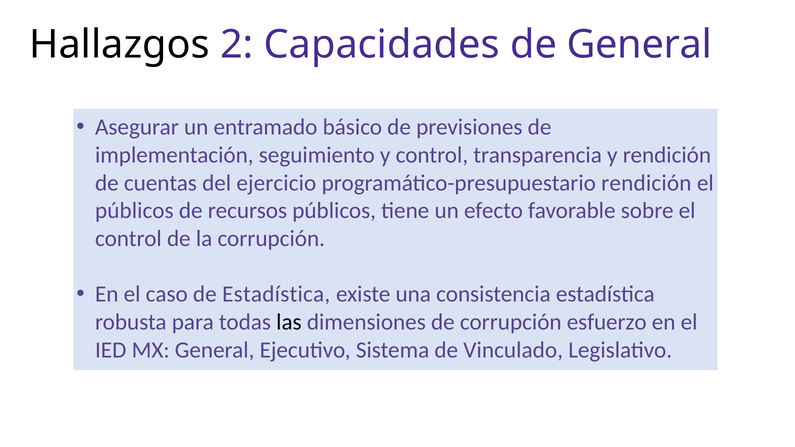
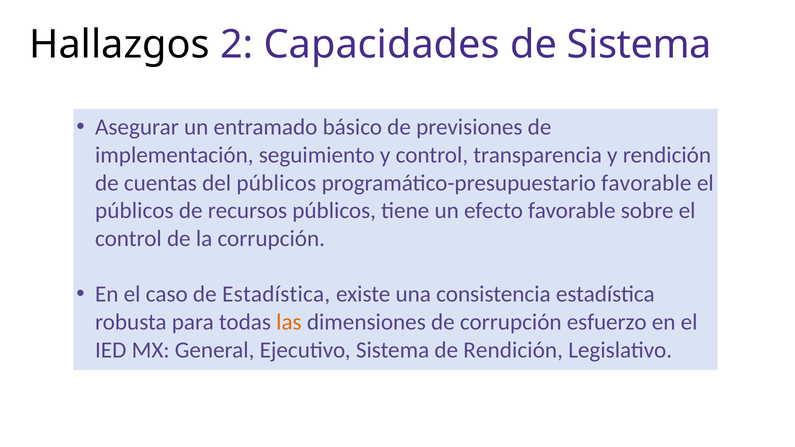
de General: General -> Sistema (639, 45)
del ejercicio: ejercicio -> públicos (276, 183)
programático-presupuestario rendición: rendición -> favorable (646, 183)
las colour: black -> orange (289, 322)
de Vinculado: Vinculado -> Rendición (513, 350)
